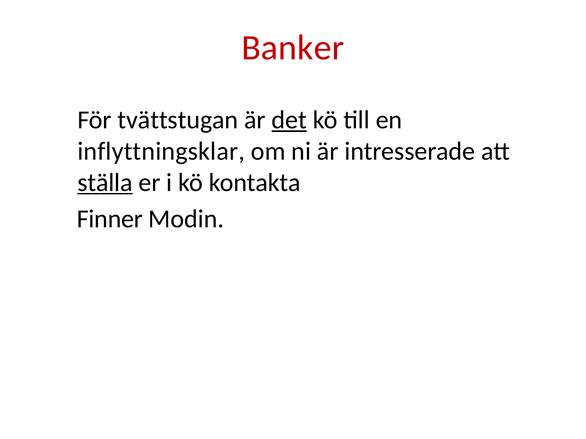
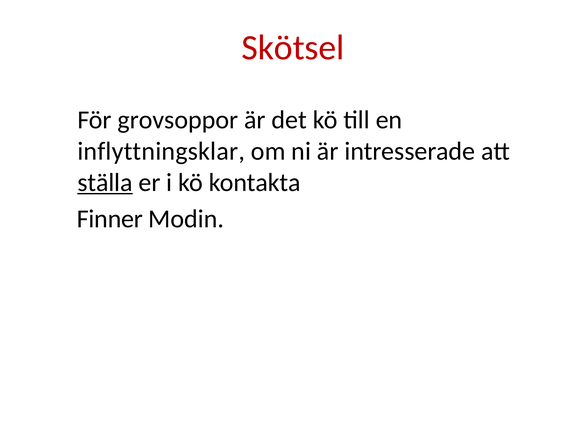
Banker: Banker -> Skötsel (293, 48)
tvättstugan: tvättstugan -> grovsoppor (178, 120)
det underline: present -> none (289, 120)
